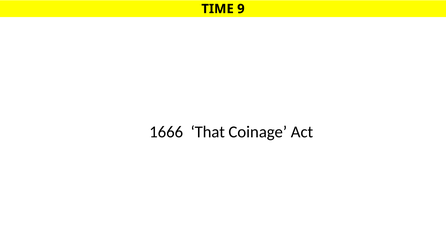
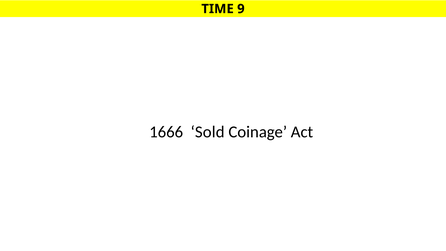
That: That -> Sold (208, 132)
